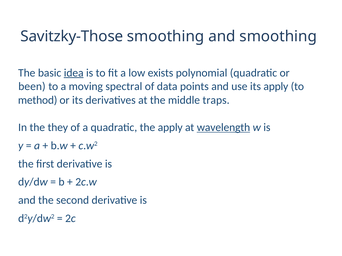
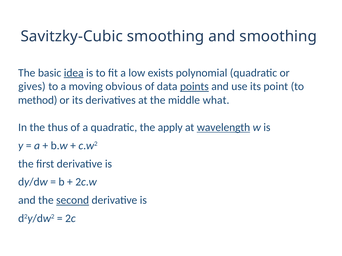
Savitzky-Those: Savitzky-Those -> Savitzky-Cubic (72, 36)
been: been -> gives (32, 87)
spectral: spectral -> obvious (124, 87)
points underline: none -> present (194, 87)
its apply: apply -> point (276, 87)
traps: traps -> what (216, 100)
they: they -> thus (58, 128)
second underline: none -> present (73, 201)
